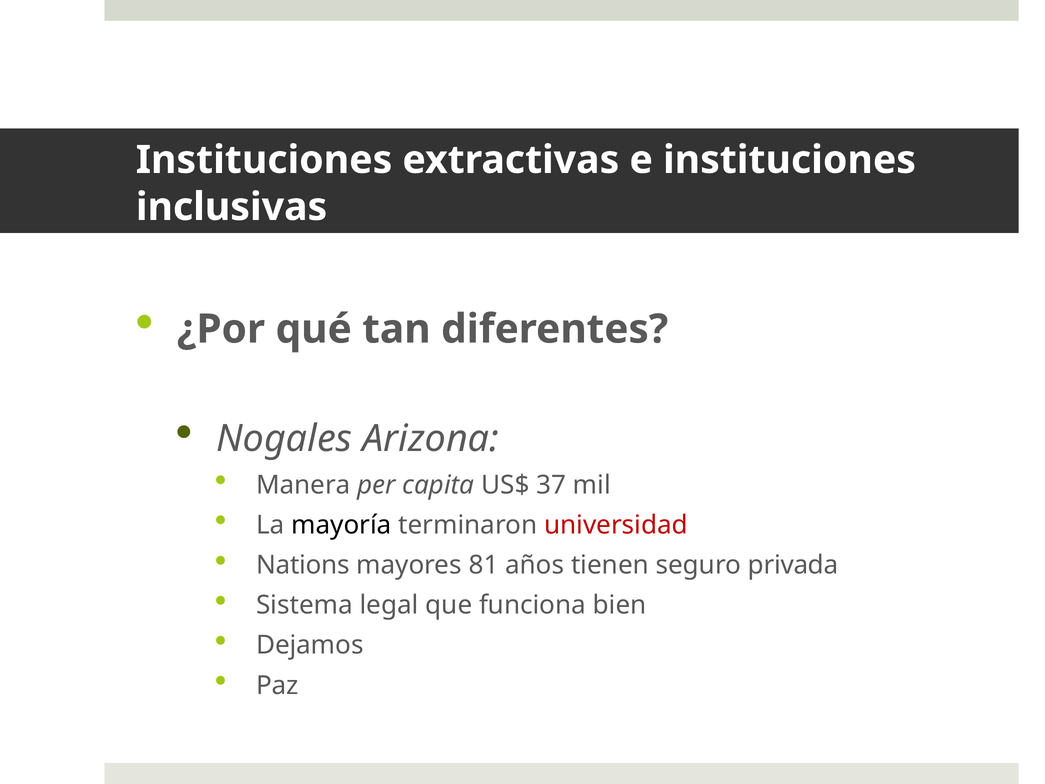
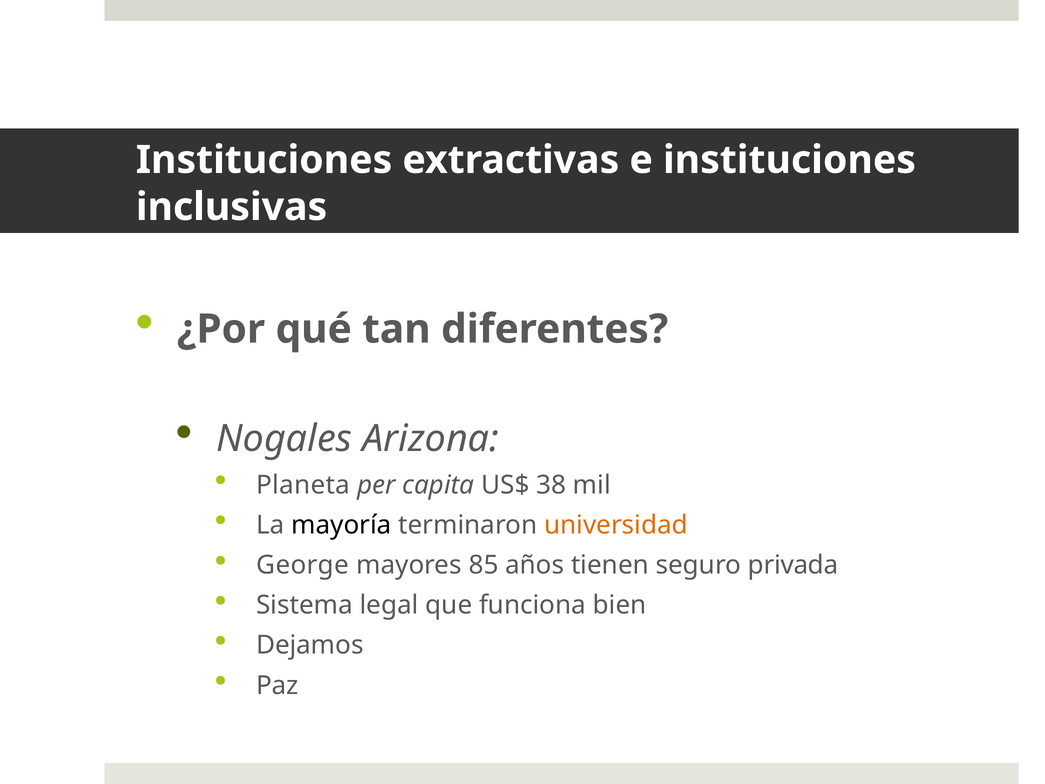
Manera: Manera -> Planeta (303, 485)
37: 37 -> 38 (551, 485)
universidad colour: red -> orange (616, 525)
Nations: Nations -> George (303, 565)
81: 81 -> 85 (484, 565)
